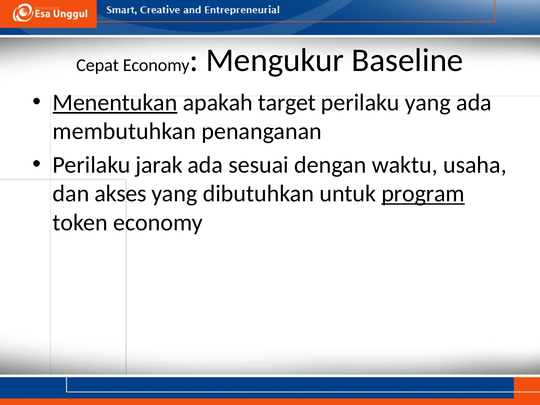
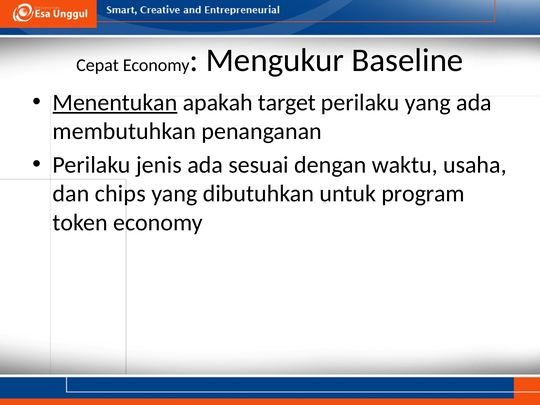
jarak: jarak -> jenis (159, 165)
akses: akses -> chips (120, 194)
program underline: present -> none (423, 194)
